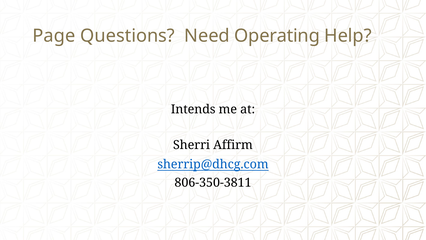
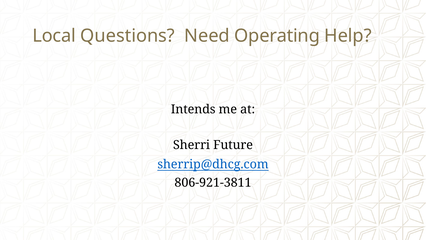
Page: Page -> Local (54, 36)
Affirm: Affirm -> Future (233, 145)
806-350-3811: 806-350-3811 -> 806-921-3811 (213, 182)
